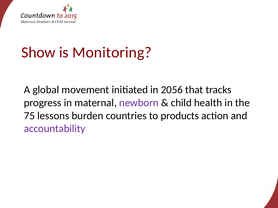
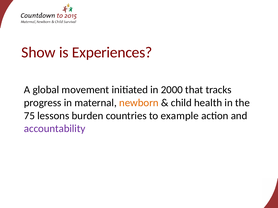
Monitoring: Monitoring -> Experiences (112, 53)
2056: 2056 -> 2000 (172, 90)
newborn colour: purple -> orange (139, 103)
products: products -> example (180, 116)
